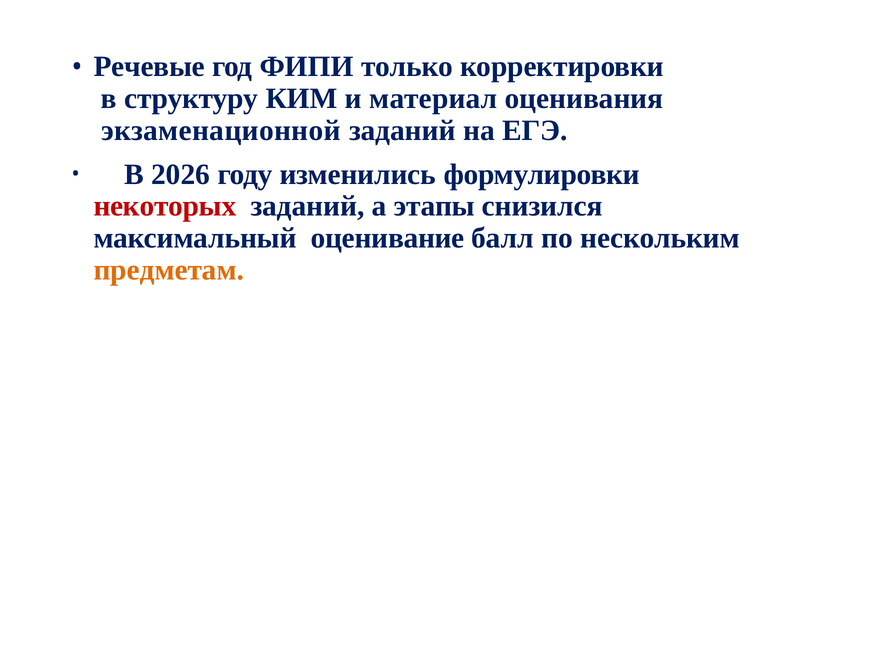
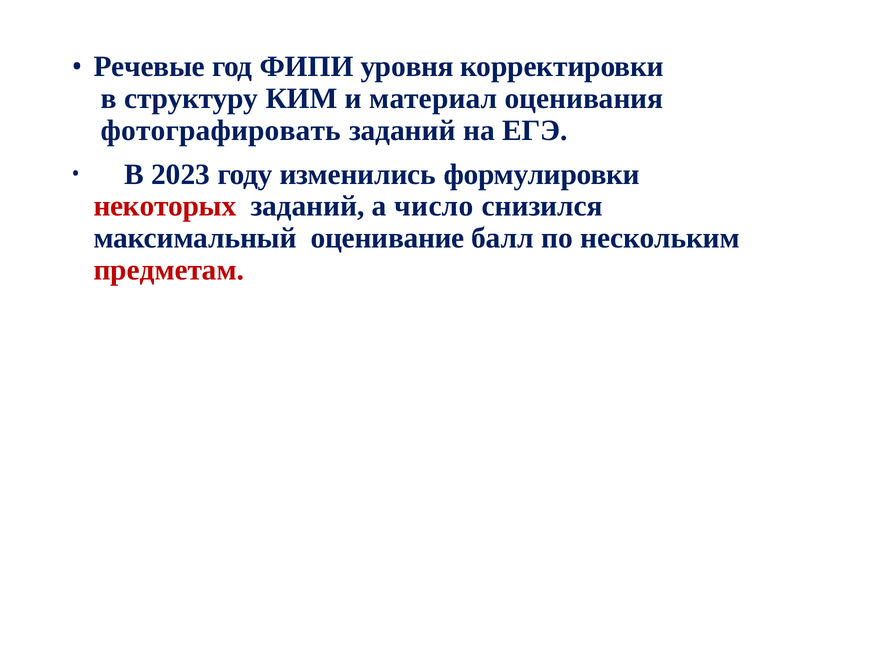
только: только -> уровня (407, 67)
экзаменационной: экзаменационной -> фотографировать (221, 130)
2026: 2026 -> 2023 (181, 174)
этапы: этапы -> число (434, 206)
предметам colour: orange -> red (169, 270)
